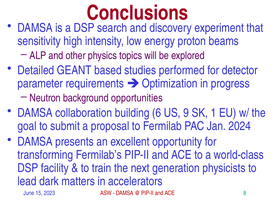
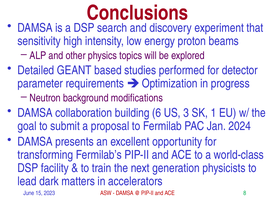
opportunities: opportunities -> modifications (137, 98)
9: 9 -> 3 (186, 113)
